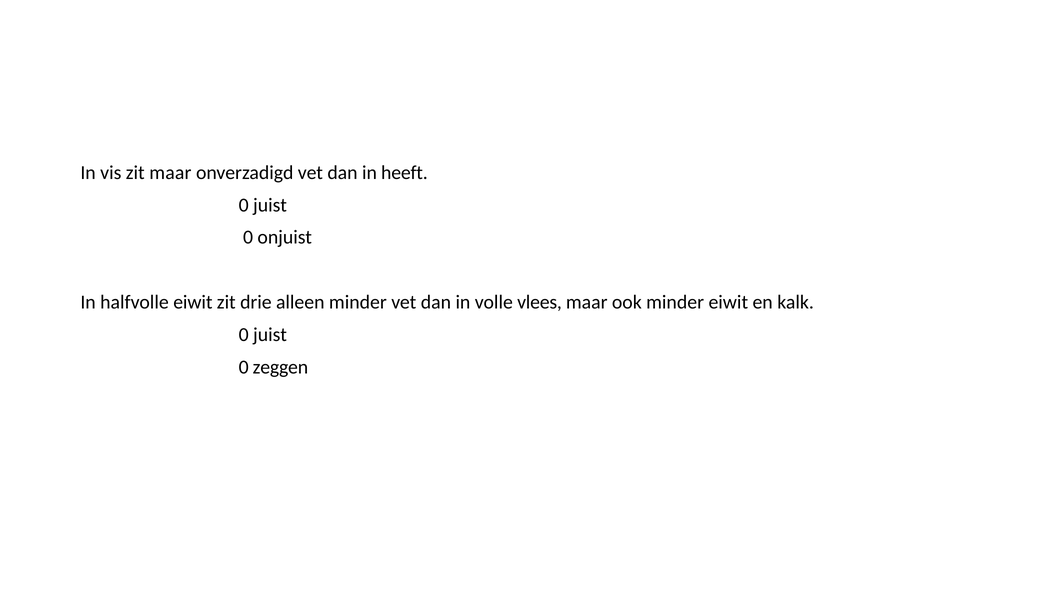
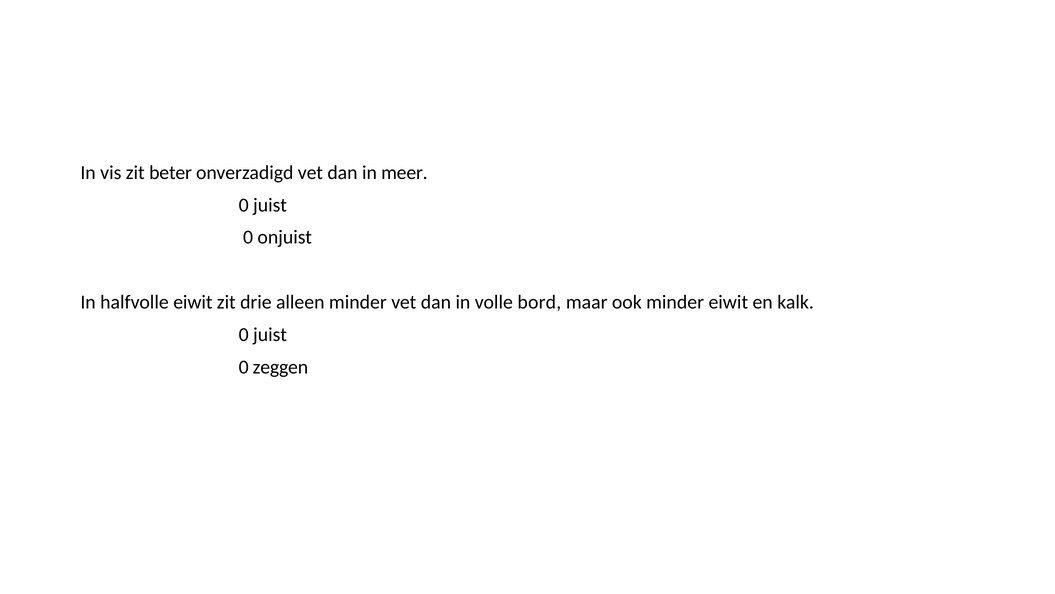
zit maar: maar -> beter (171, 172)
heeft: heeft -> meer (404, 172)
vlees: vlees -> bord (539, 302)
